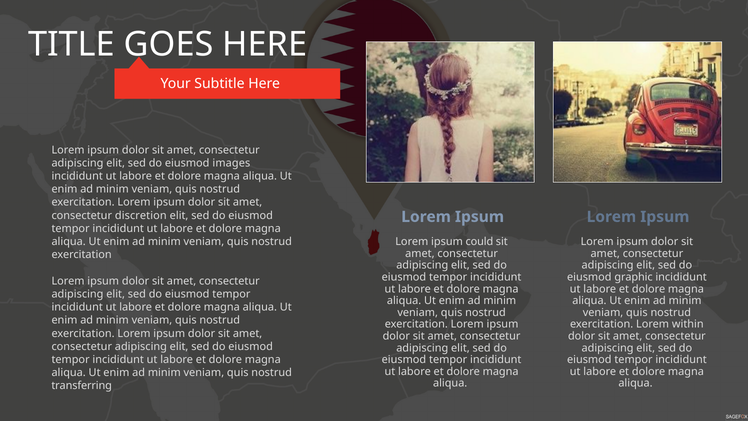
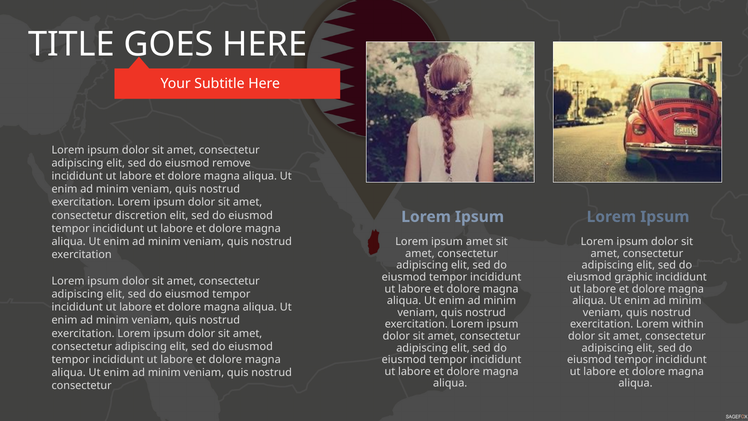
images: images -> remove (231, 163)
ipsum could: could -> amet (479, 242)
transferring: transferring -> consectetur (82, 386)
